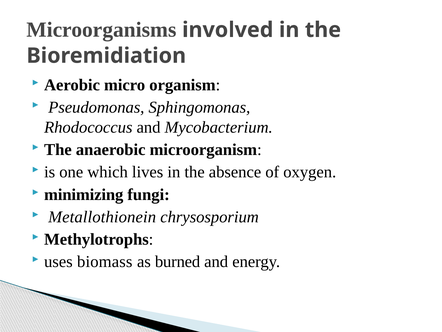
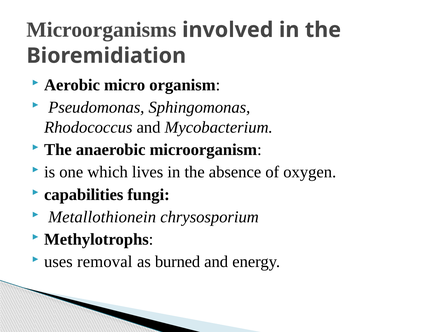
minimizing: minimizing -> capabilities (84, 194)
biomass: biomass -> removal (105, 261)
